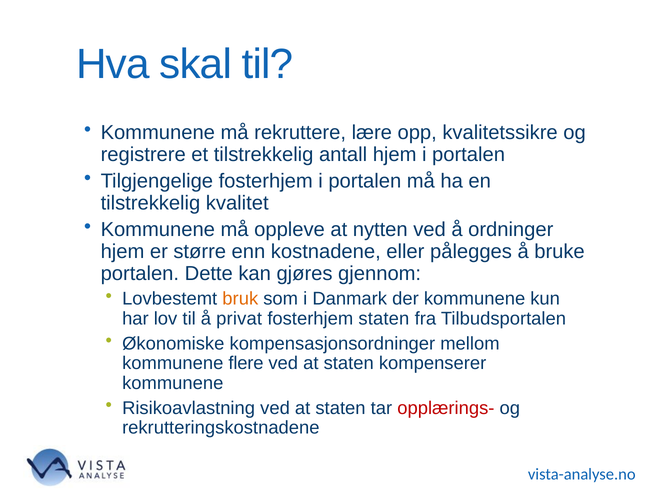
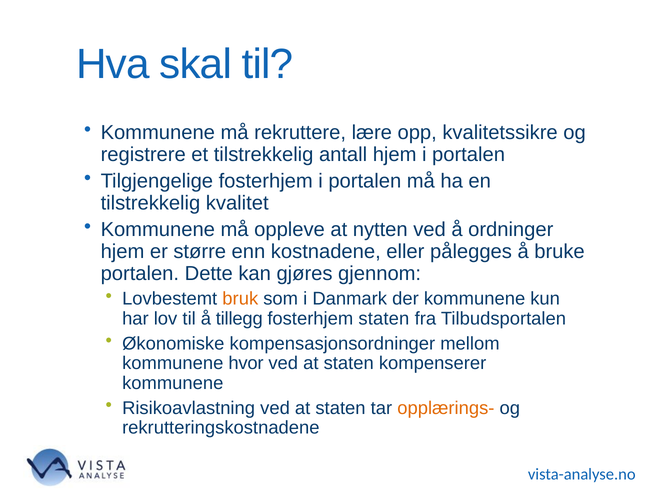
privat: privat -> tillegg (239, 319)
flere: flere -> hvor (246, 364)
opplærings- colour: red -> orange (446, 408)
